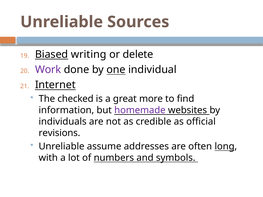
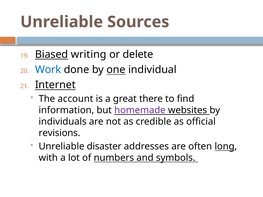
Work colour: purple -> blue (48, 70)
checked: checked -> account (75, 99)
more: more -> there (151, 99)
assume: assume -> disaster (104, 147)
